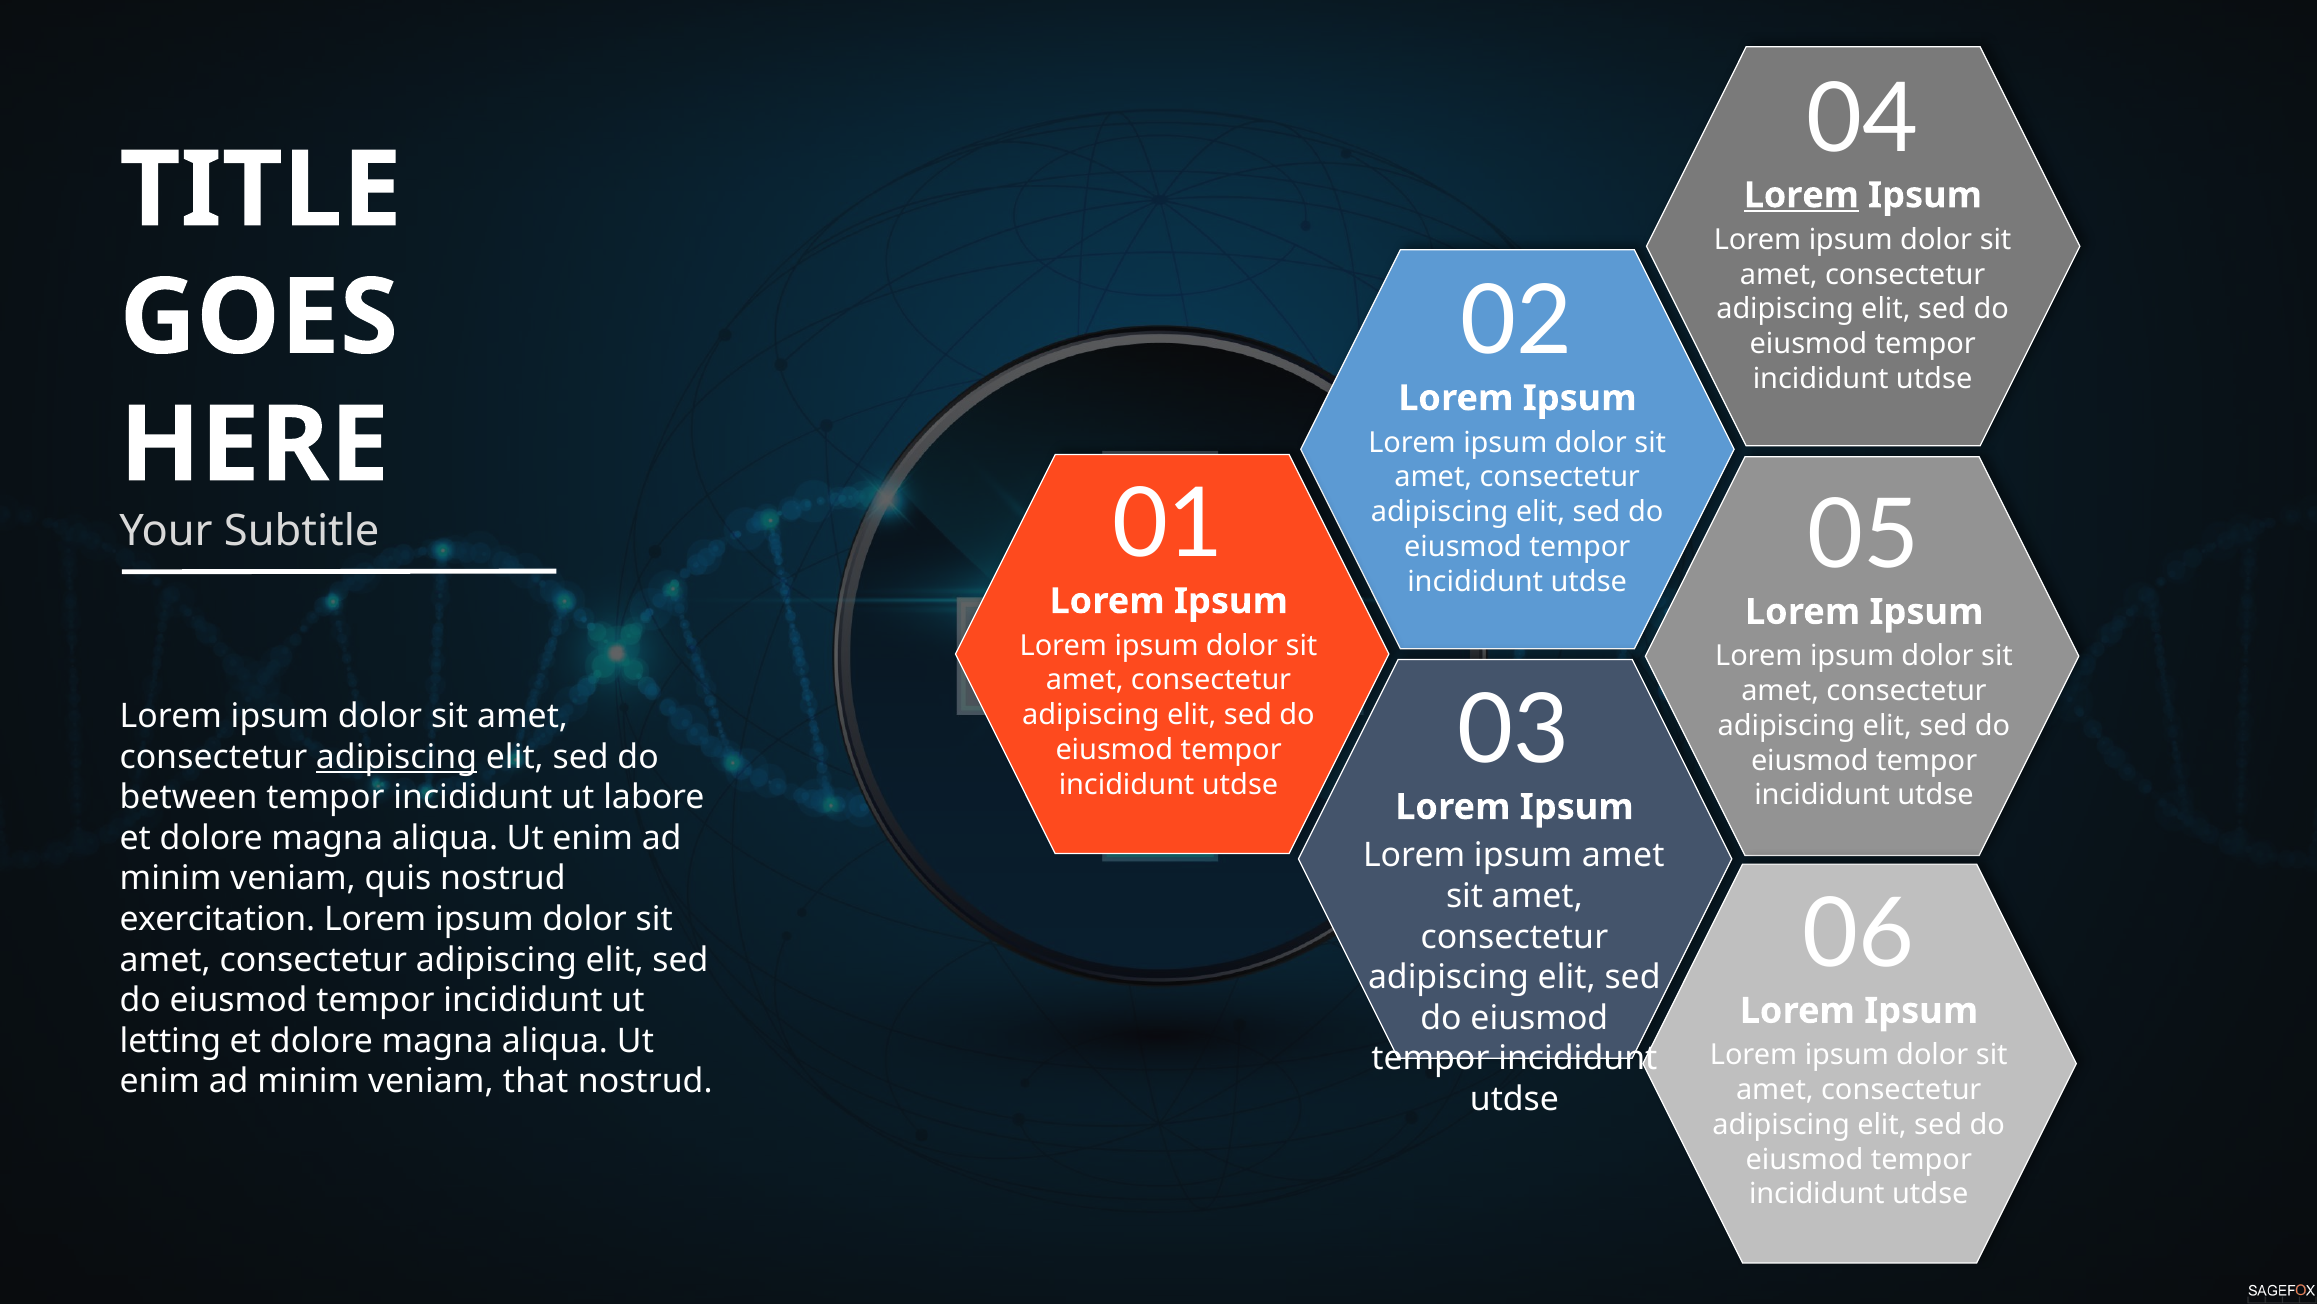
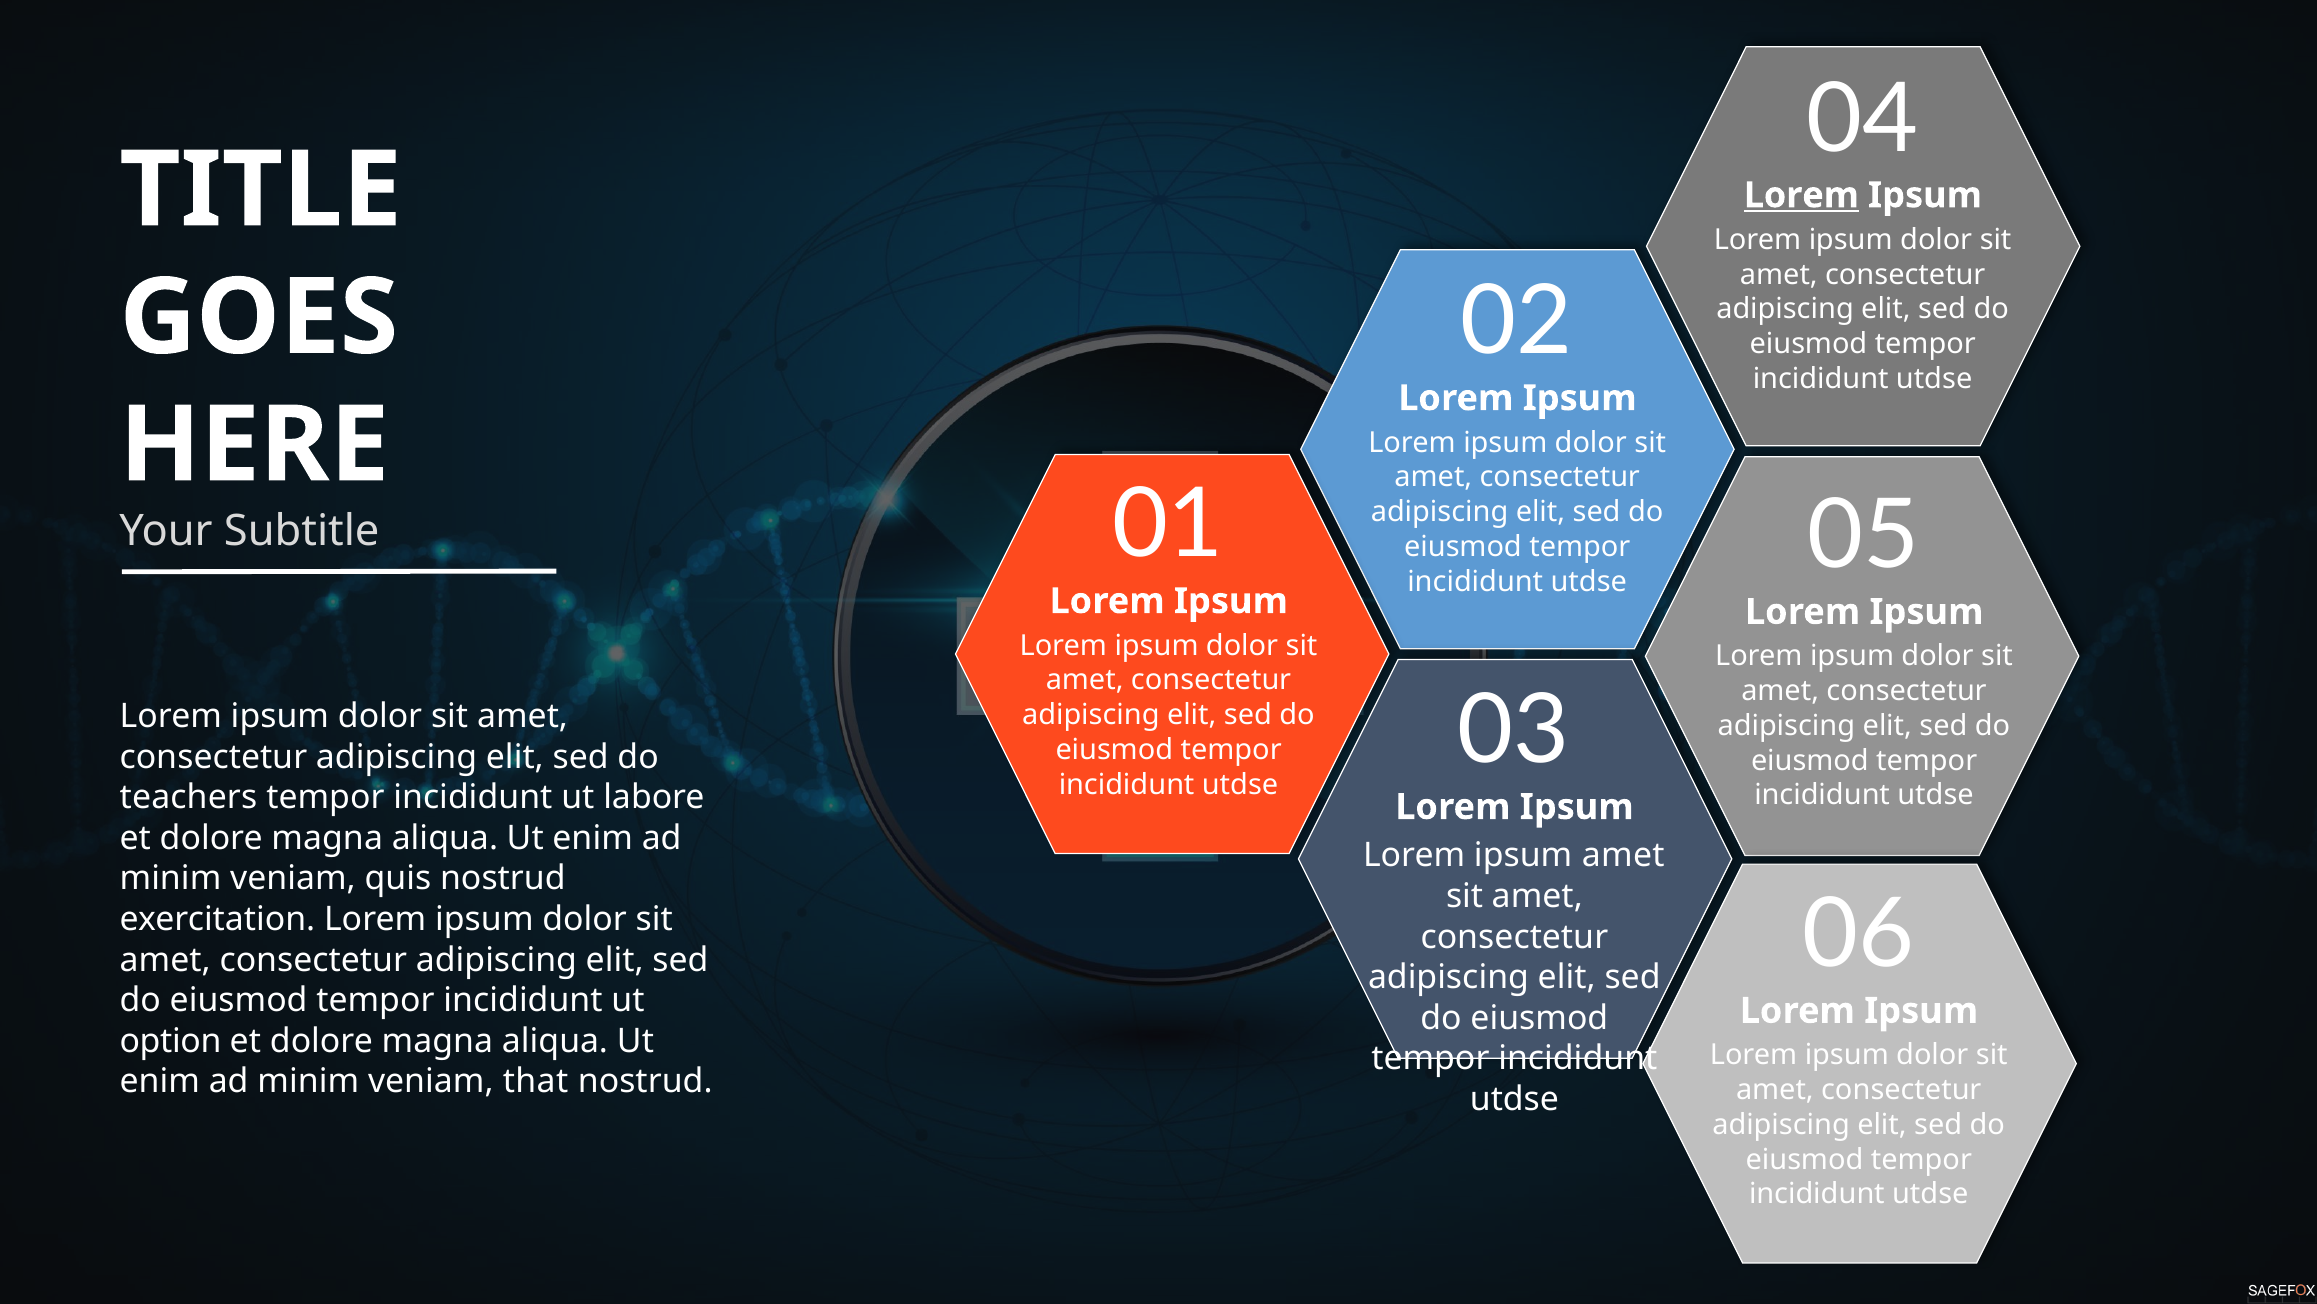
adipiscing underline: present -> none (396, 757)
between: between -> teachers (188, 797)
letting: letting -> option (171, 1041)
